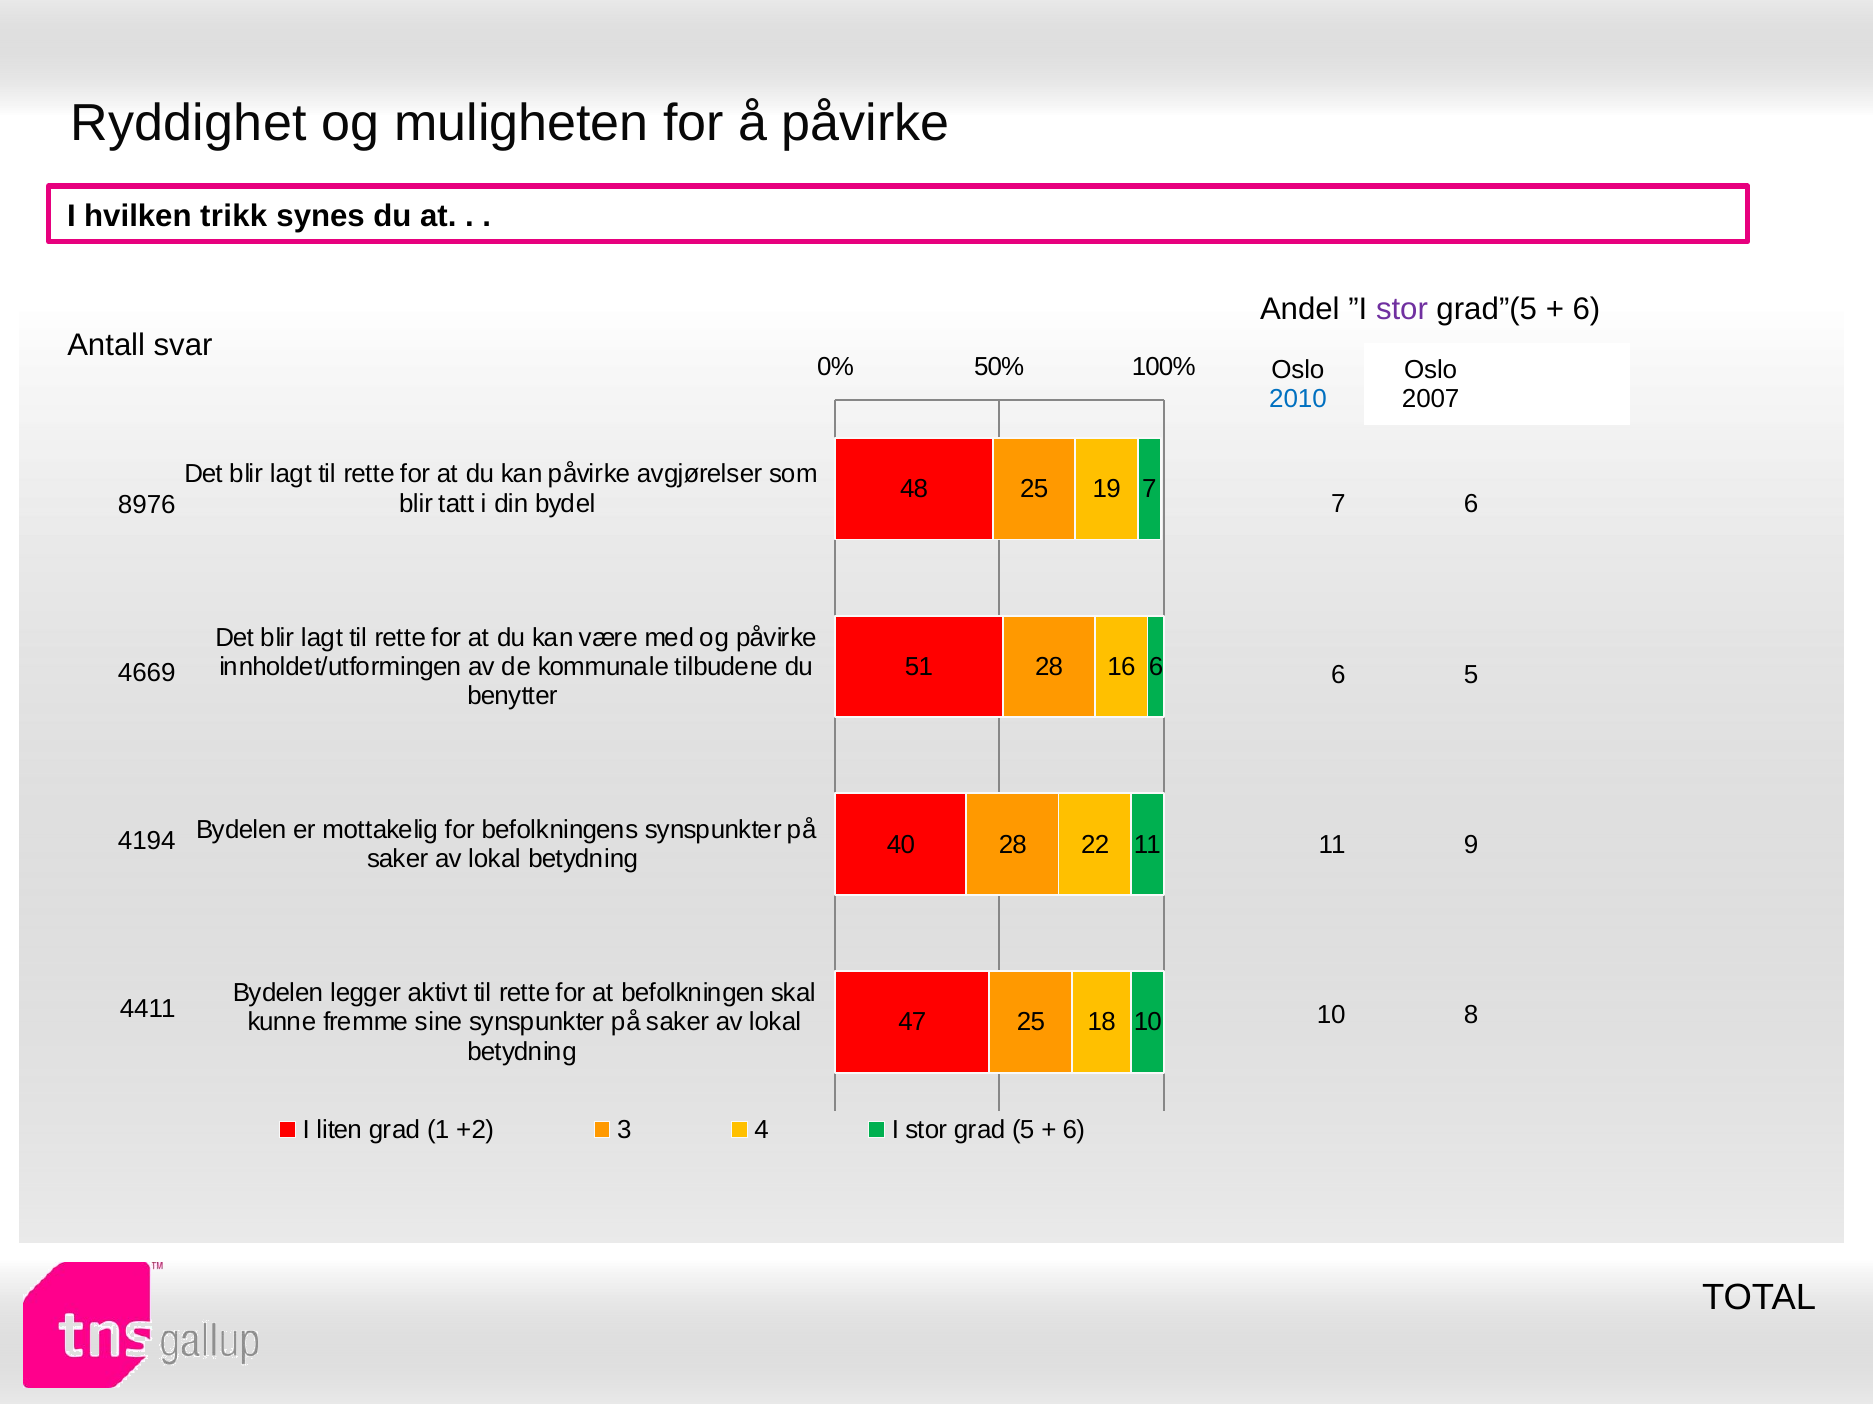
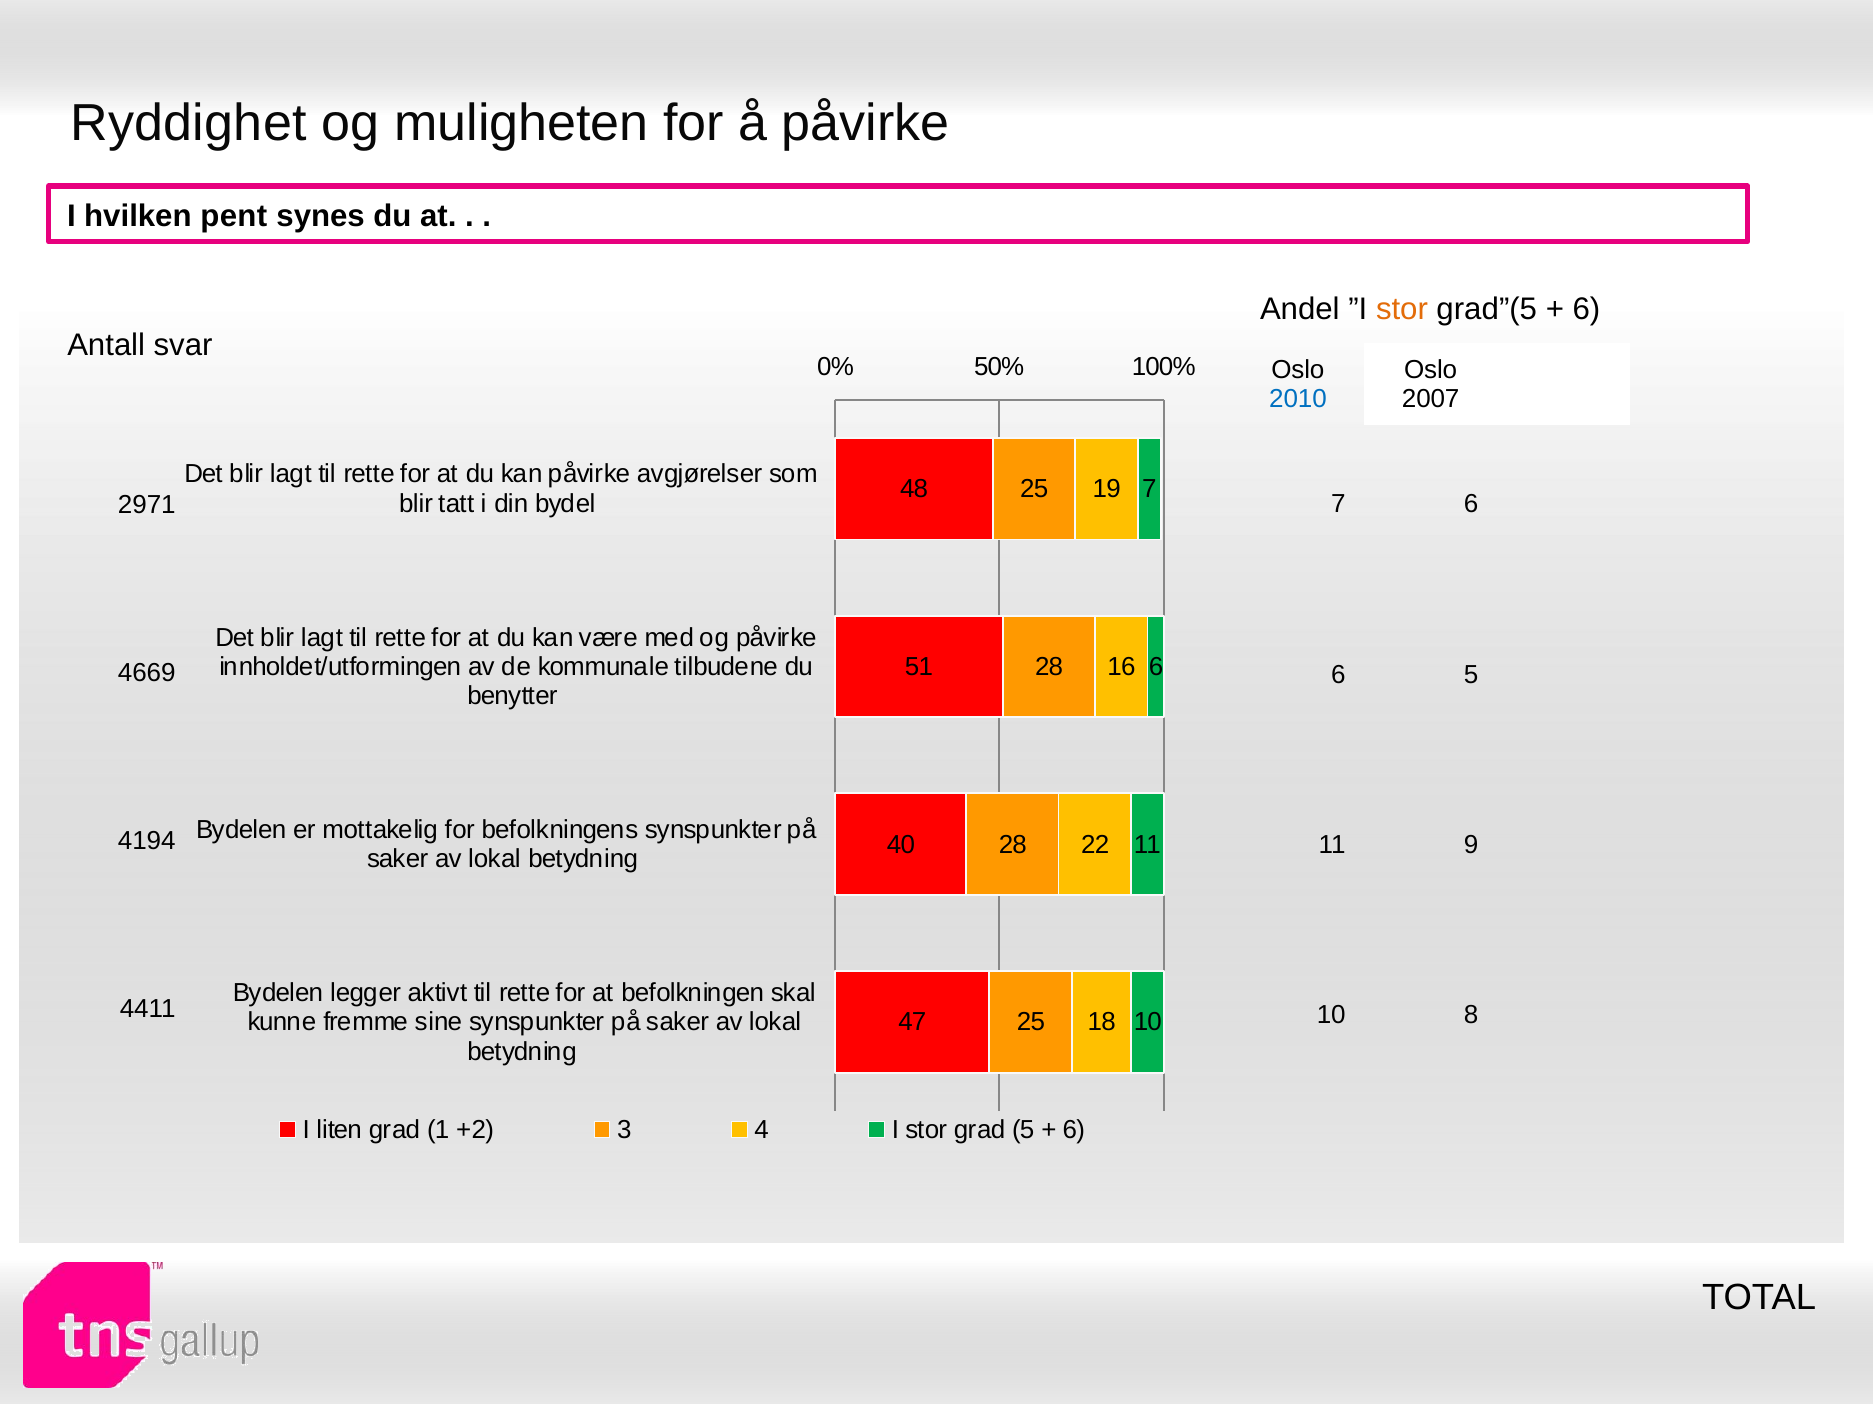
trikk: trikk -> pent (234, 216)
stor colour: purple -> orange (1402, 310)
8976: 8976 -> 2971 (147, 506)
